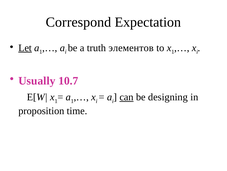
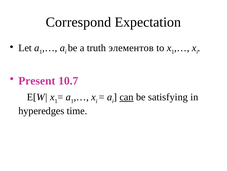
Let underline: present -> none (25, 48)
Usually: Usually -> Present (37, 80)
designing: designing -> satisfying (168, 97)
proposition: proposition -> hyperedges (41, 110)
